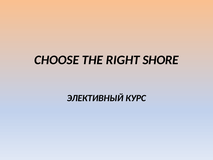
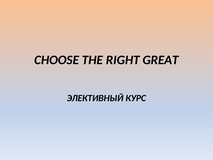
SHORE: SHORE -> GREAT (161, 60)
